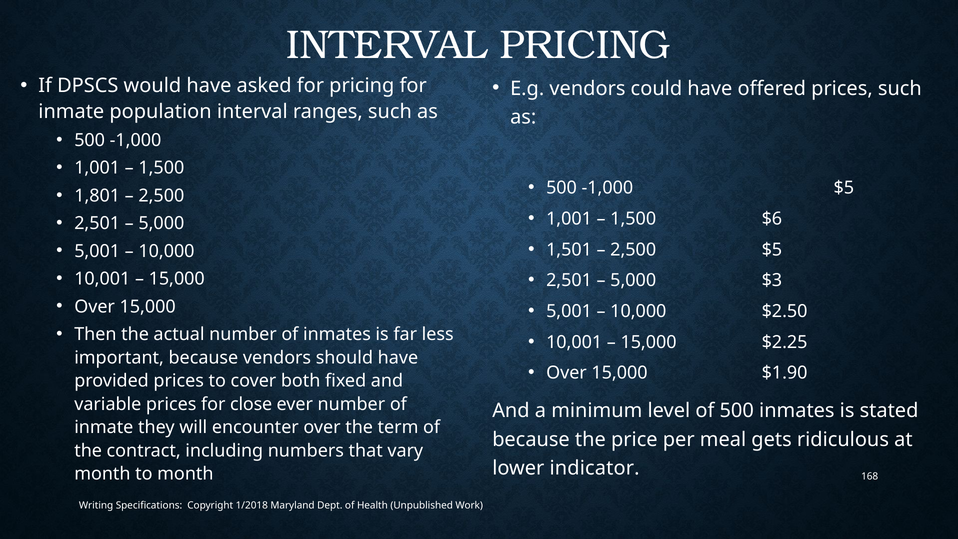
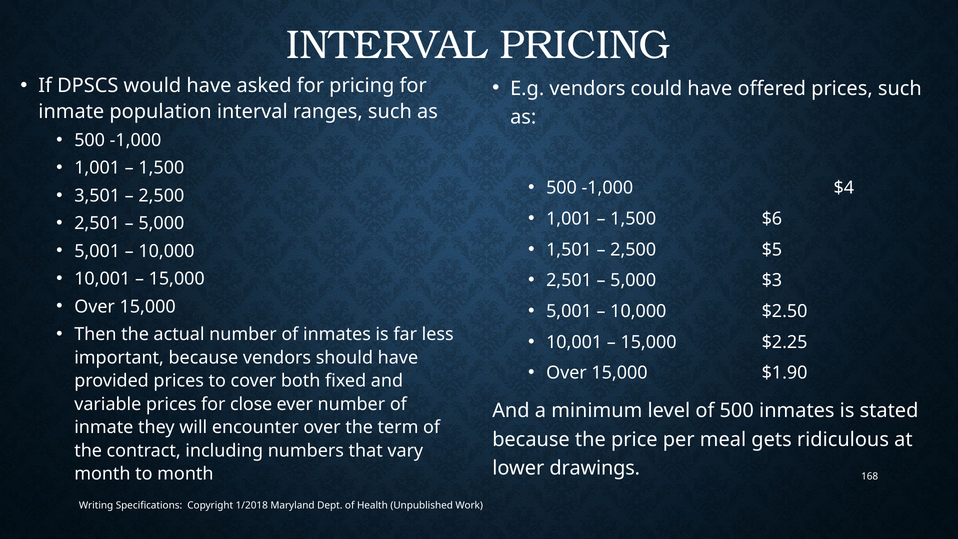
-1,000 $5: $5 -> $4 (844, 188)
1,801: 1,801 -> 3,501 (97, 196)
indicator: indicator -> drawings (595, 468)
